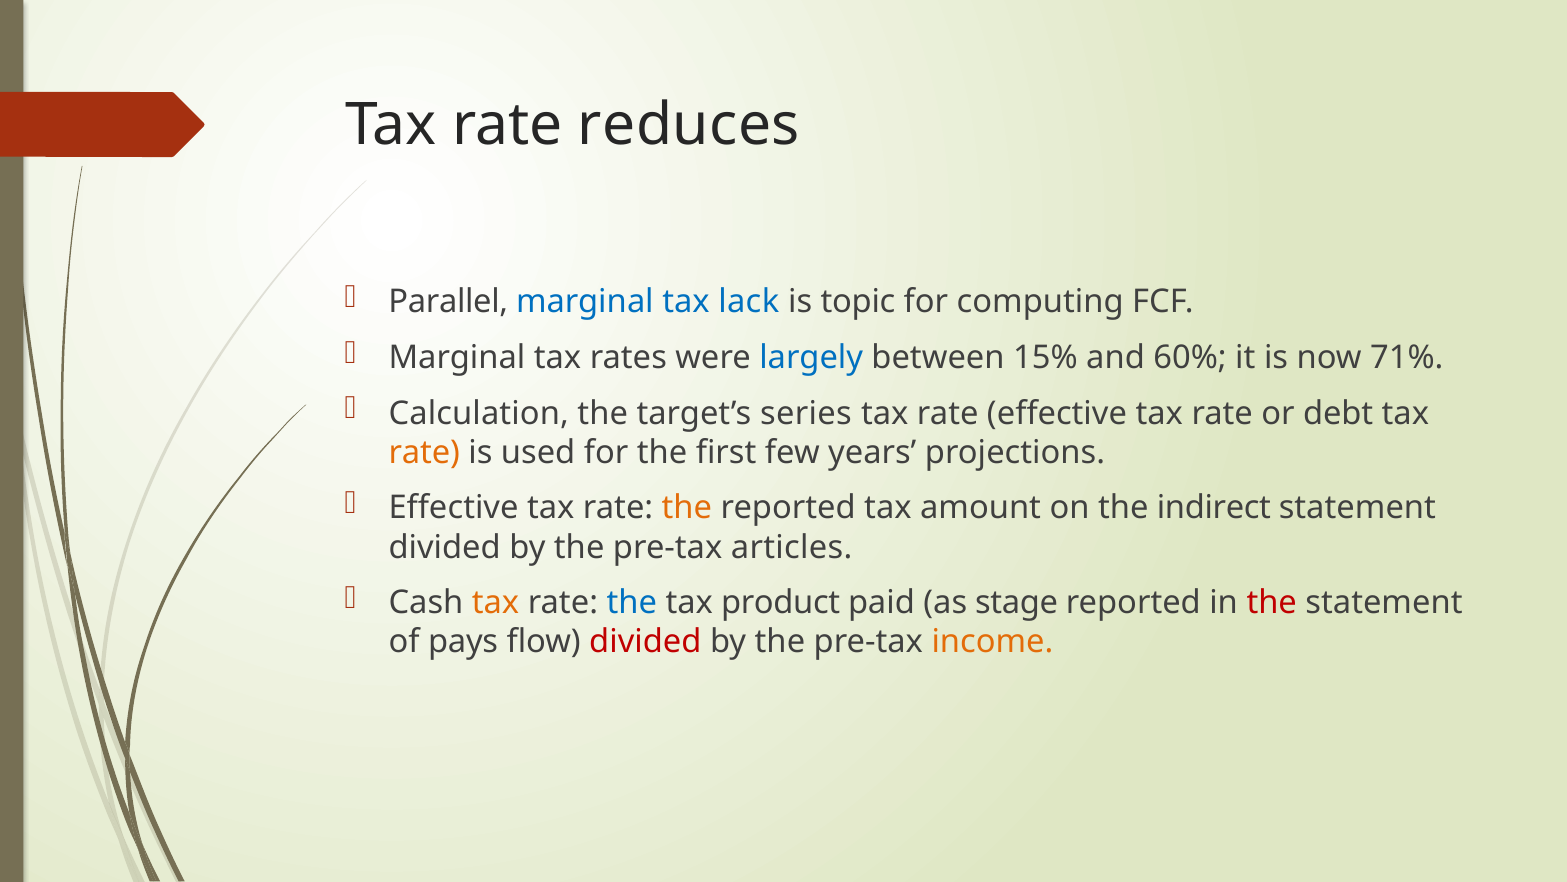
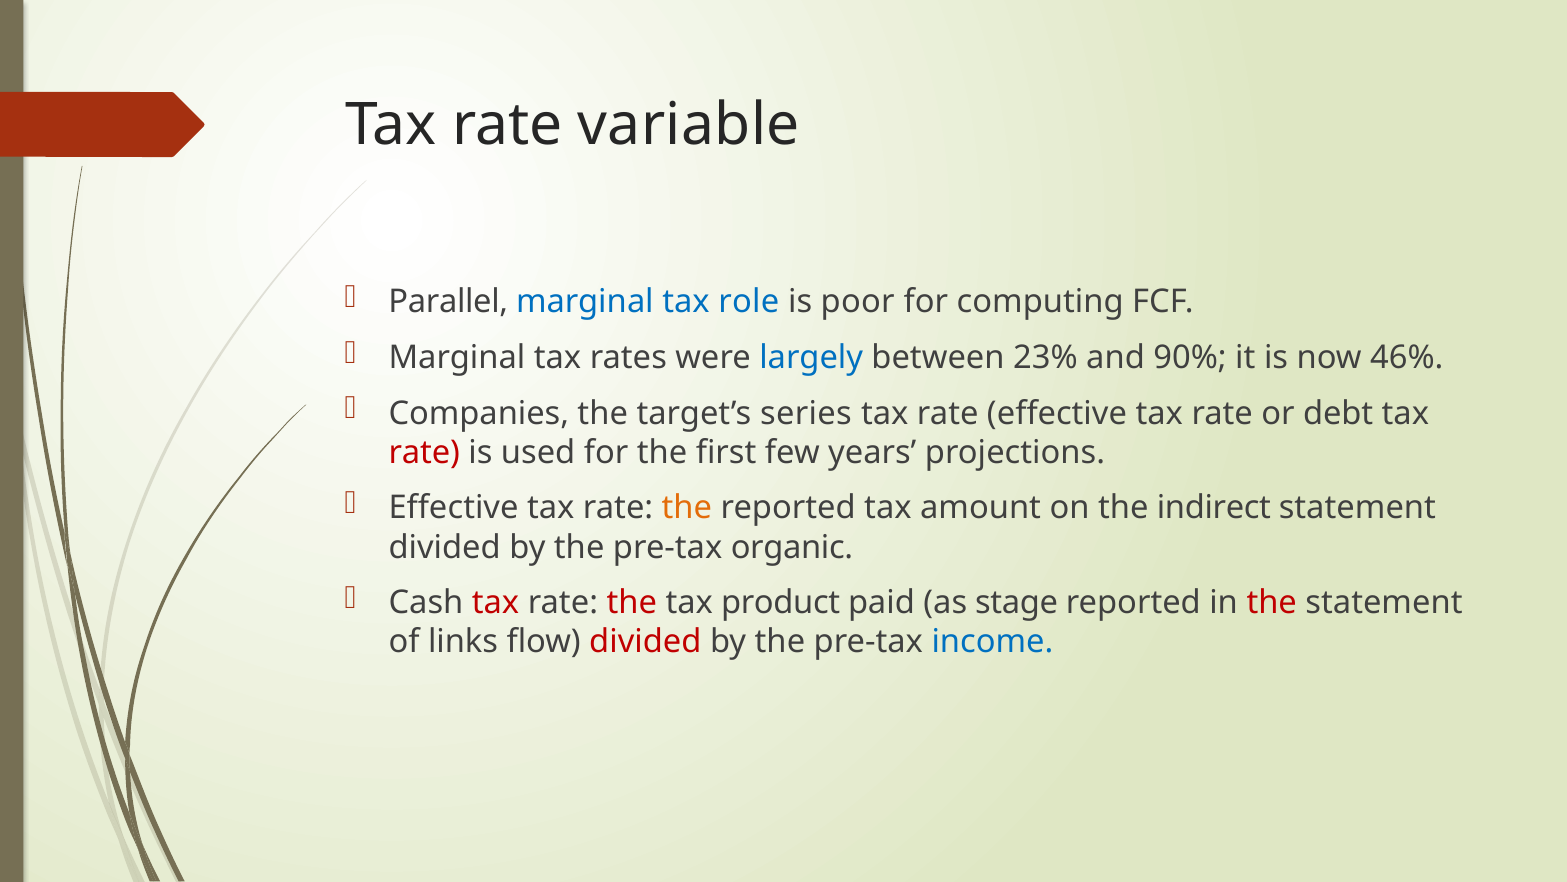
reduces: reduces -> variable (689, 125)
lack: lack -> role (749, 302)
topic: topic -> poor (858, 302)
15%: 15% -> 23% (1045, 358)
60%: 60% -> 90% (1190, 358)
71%: 71% -> 46% (1407, 358)
Calculation: Calculation -> Companies (479, 413)
rate colour: orange -> red (424, 452)
articles: articles -> organic (792, 547)
tax colour: orange -> red (496, 602)
the colour: blue -> red (632, 602)
pays: pays -> links (463, 642)
income colour: orange -> blue (992, 642)
